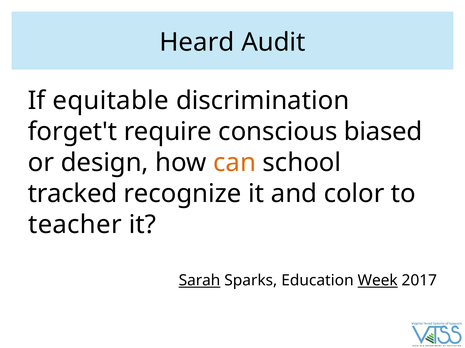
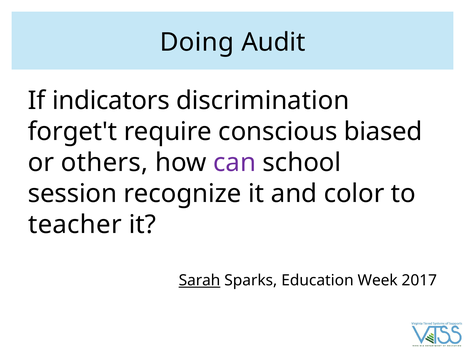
Heard: Heard -> Doing (197, 42)
equitable: equitable -> indicators (111, 101)
design: design -> others (104, 163)
can colour: orange -> purple (235, 163)
tracked: tracked -> session (73, 194)
Week underline: present -> none (378, 281)
